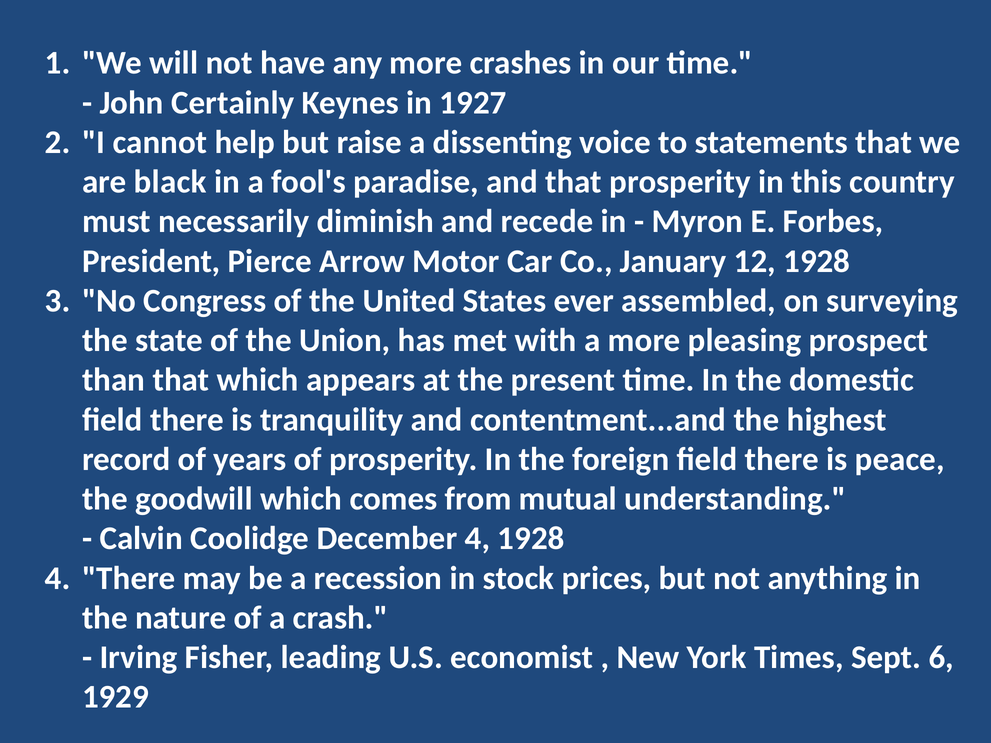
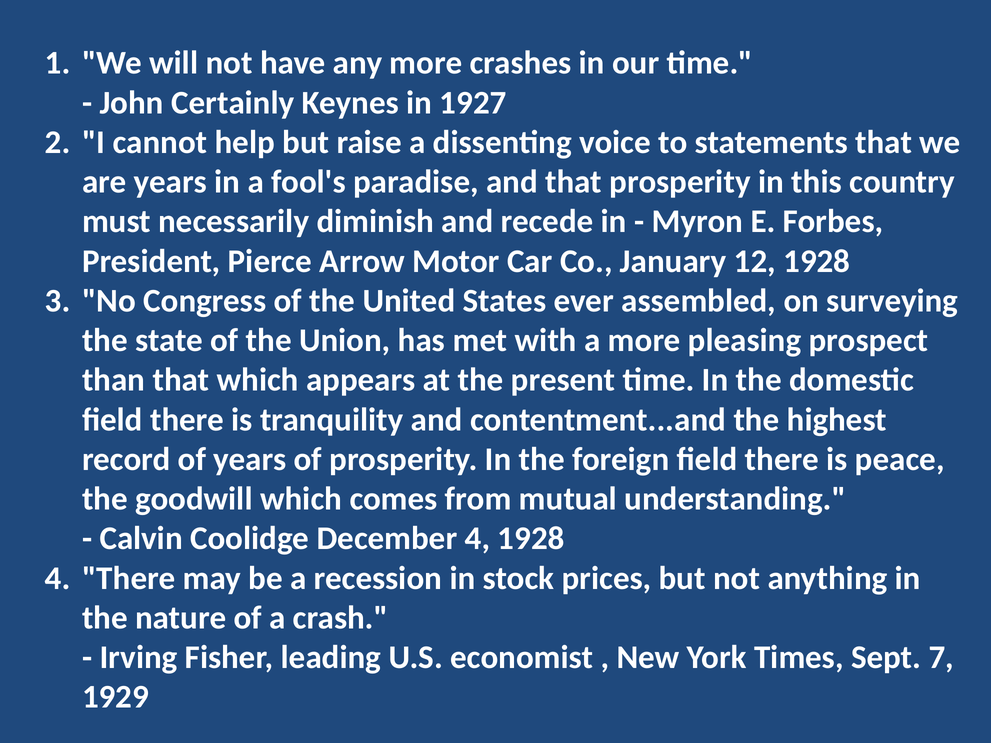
are black: black -> years (170, 182)
6: 6 -> 7 (941, 658)
